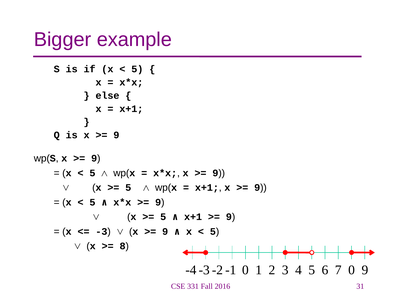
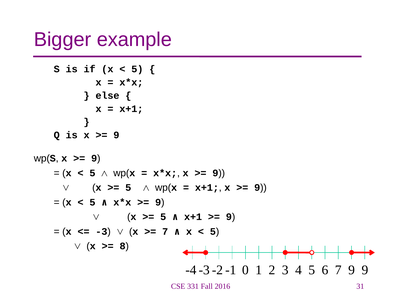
9: 9 -> 7 (165, 231)
3 0: 0 -> 9 (352, 270)
